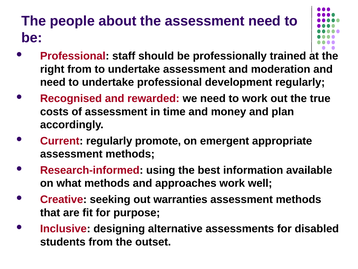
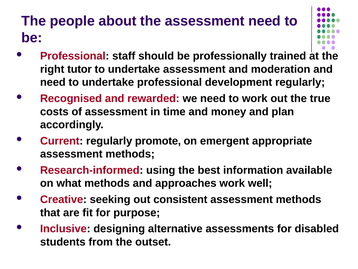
right from: from -> tutor (80, 69)
warranties: warranties -> consistent (180, 199)
